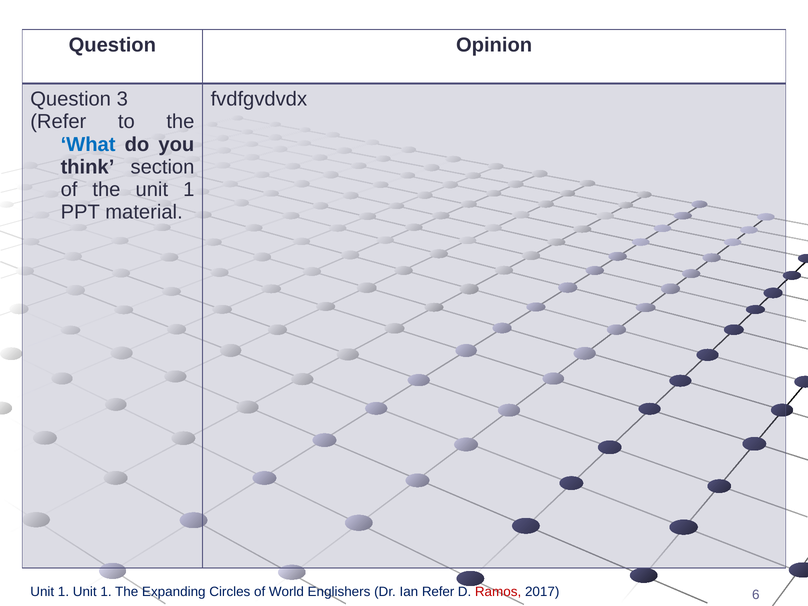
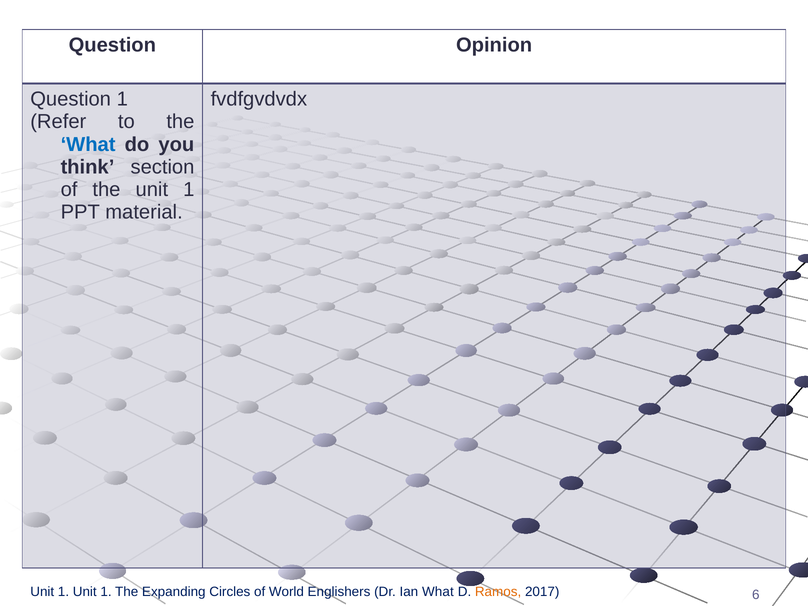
Question 3: 3 -> 1 (122, 99)
Ian Refer: Refer -> What (438, 592)
Ramos colour: red -> orange (498, 592)
